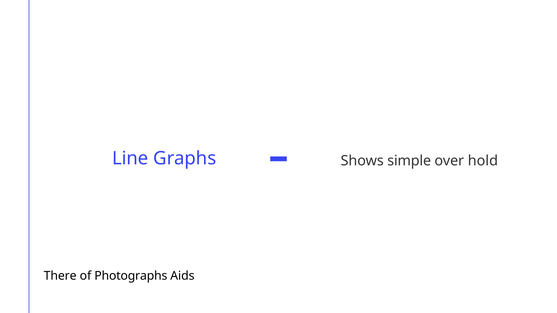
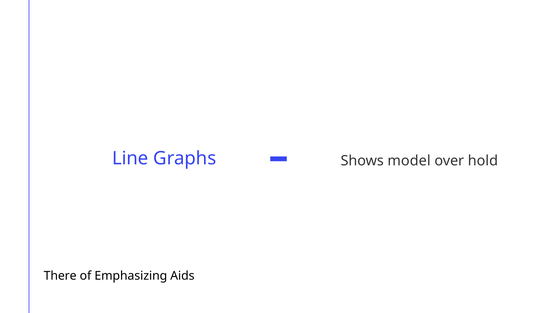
simple: simple -> model (409, 161)
Photographs: Photographs -> Emphasizing (131, 276)
